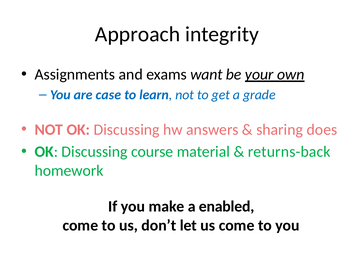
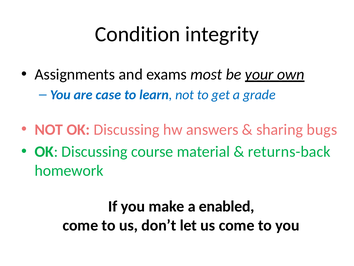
Approach: Approach -> Condition (138, 34)
want: want -> most (206, 74)
does: does -> bugs (322, 129)
